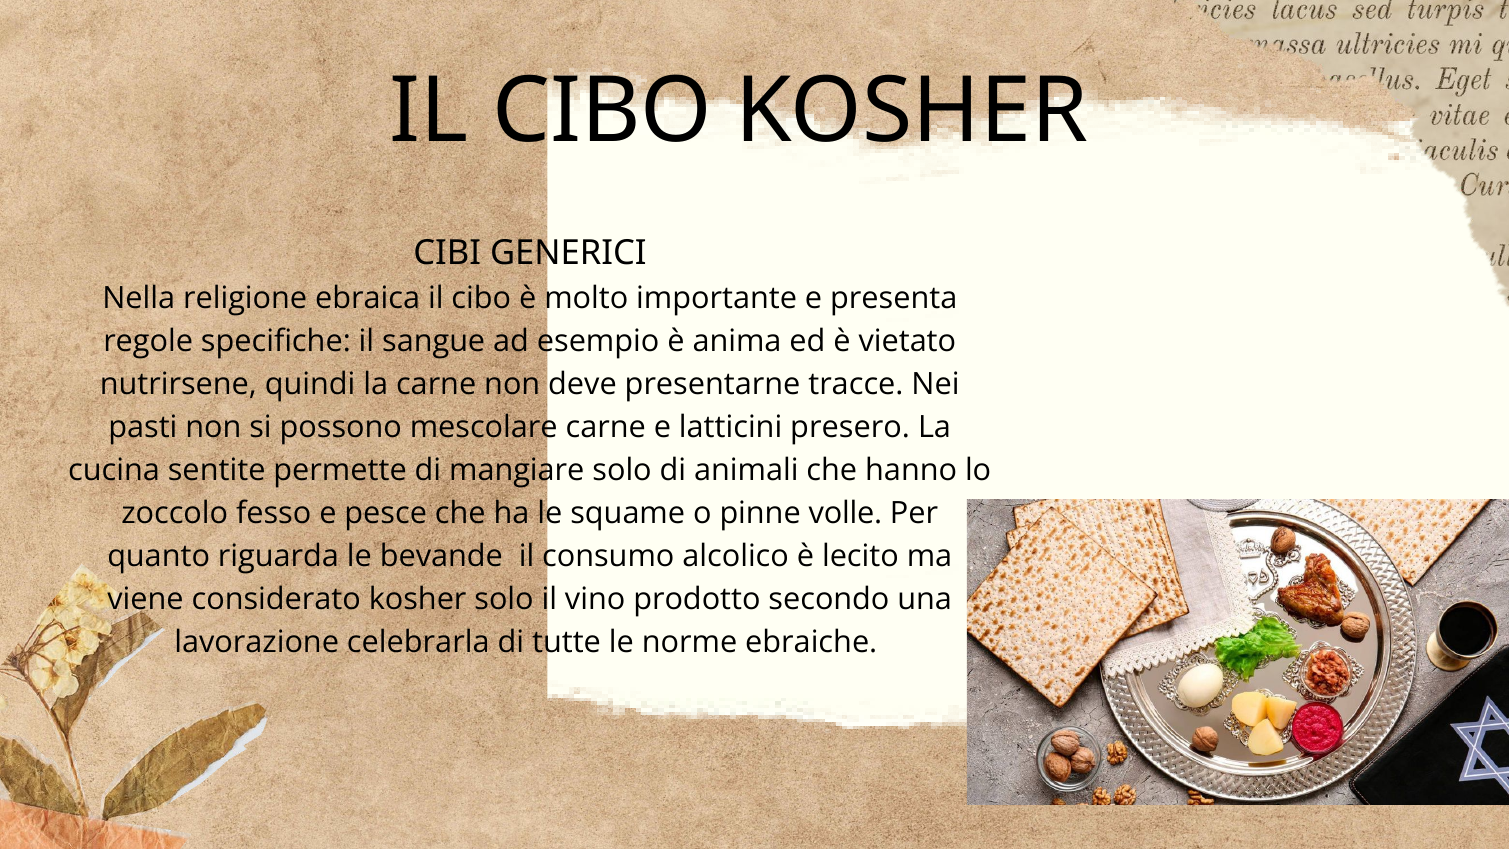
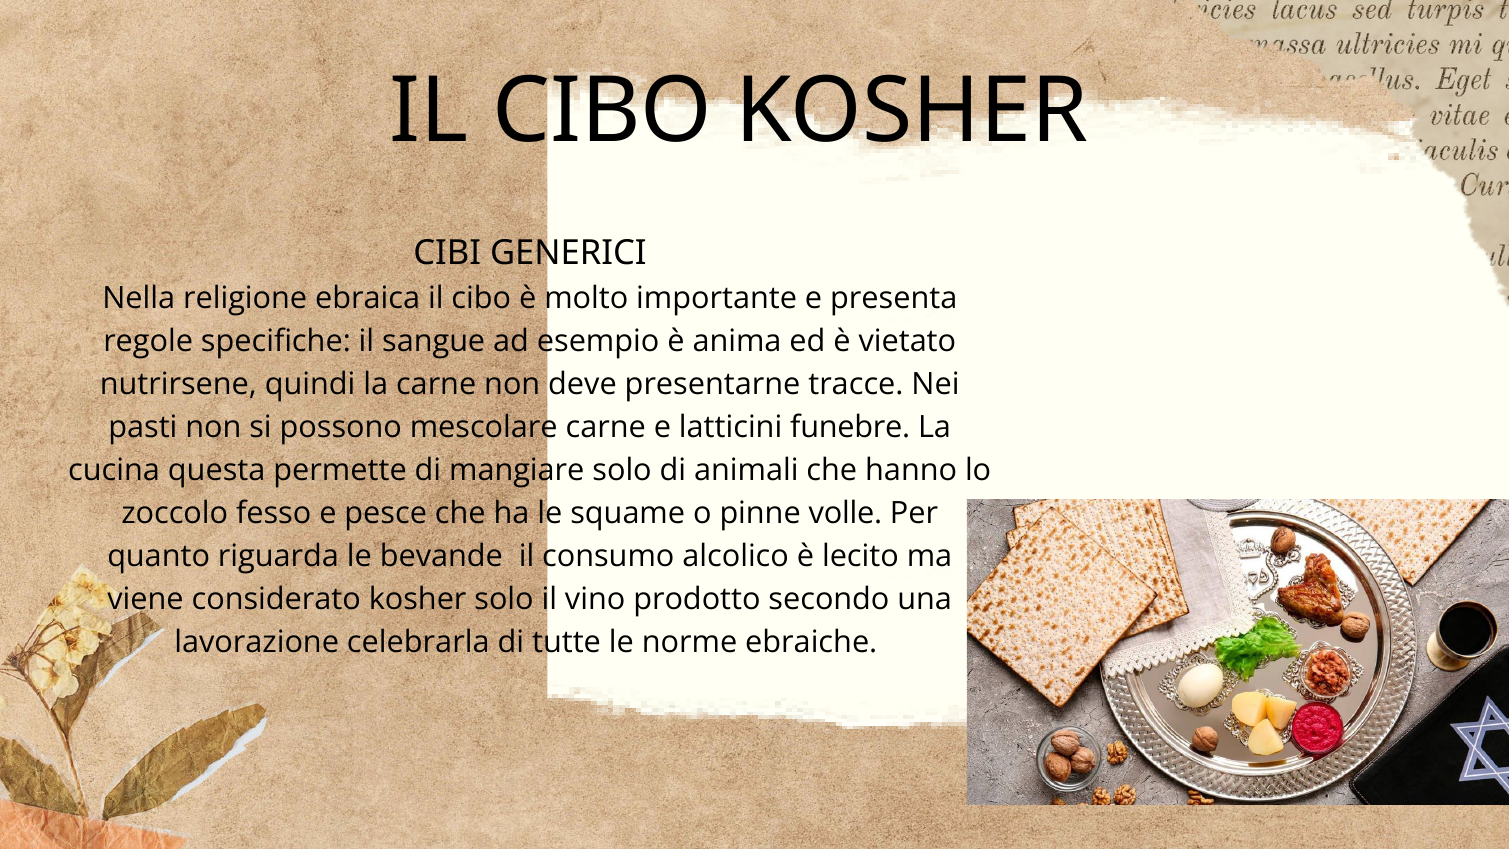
presero: presero -> funebre (850, 427)
sentite: sentite -> questa (217, 470)
